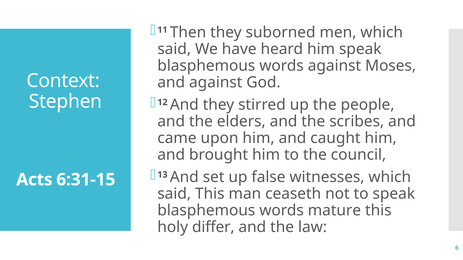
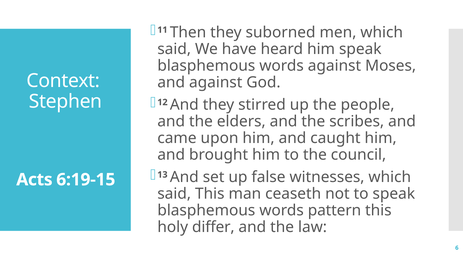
6:31-15: 6:31-15 -> 6:19-15 (86, 180)
mature: mature -> pattern (334, 211)
